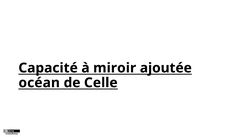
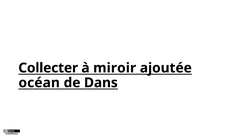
Capacité: Capacité -> Collecter (48, 68)
Celle: Celle -> Dans (101, 83)
